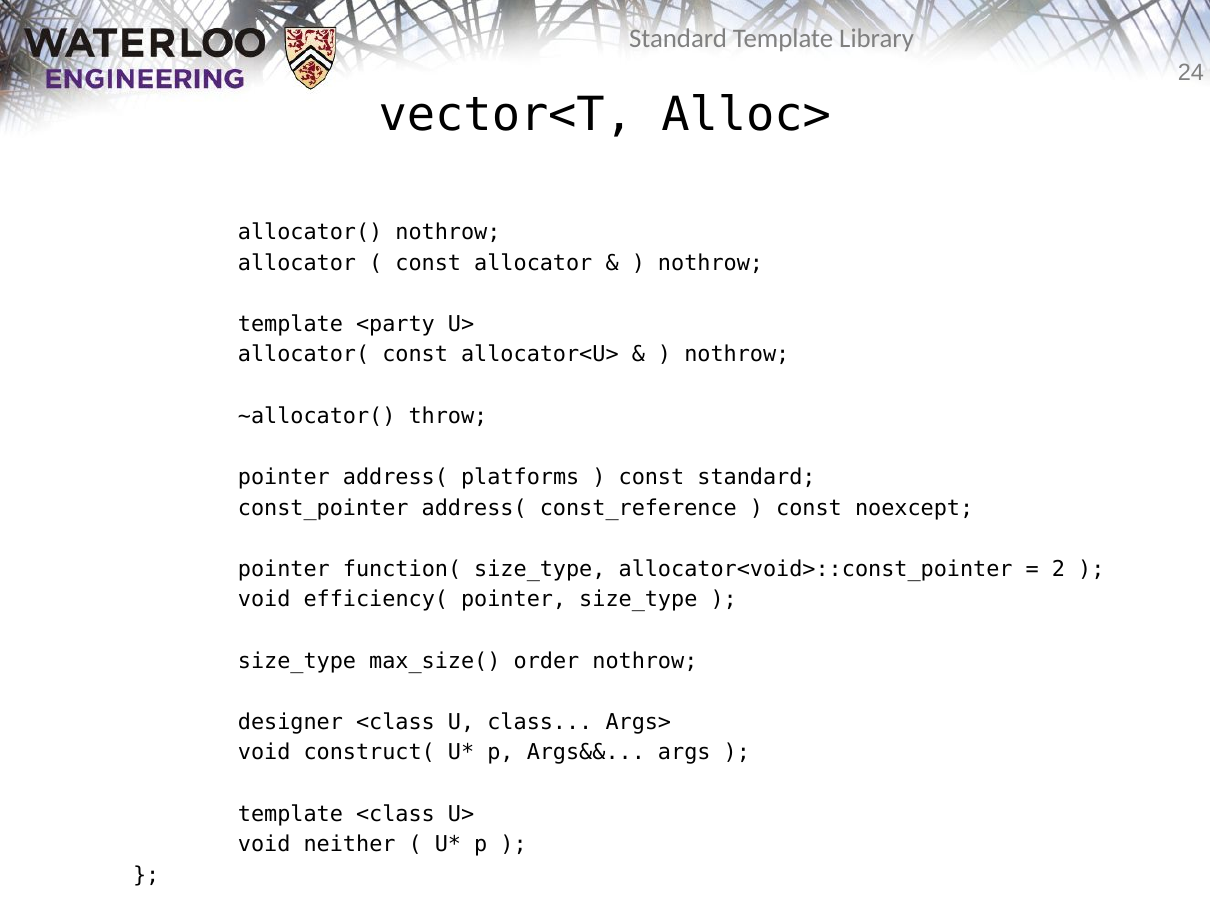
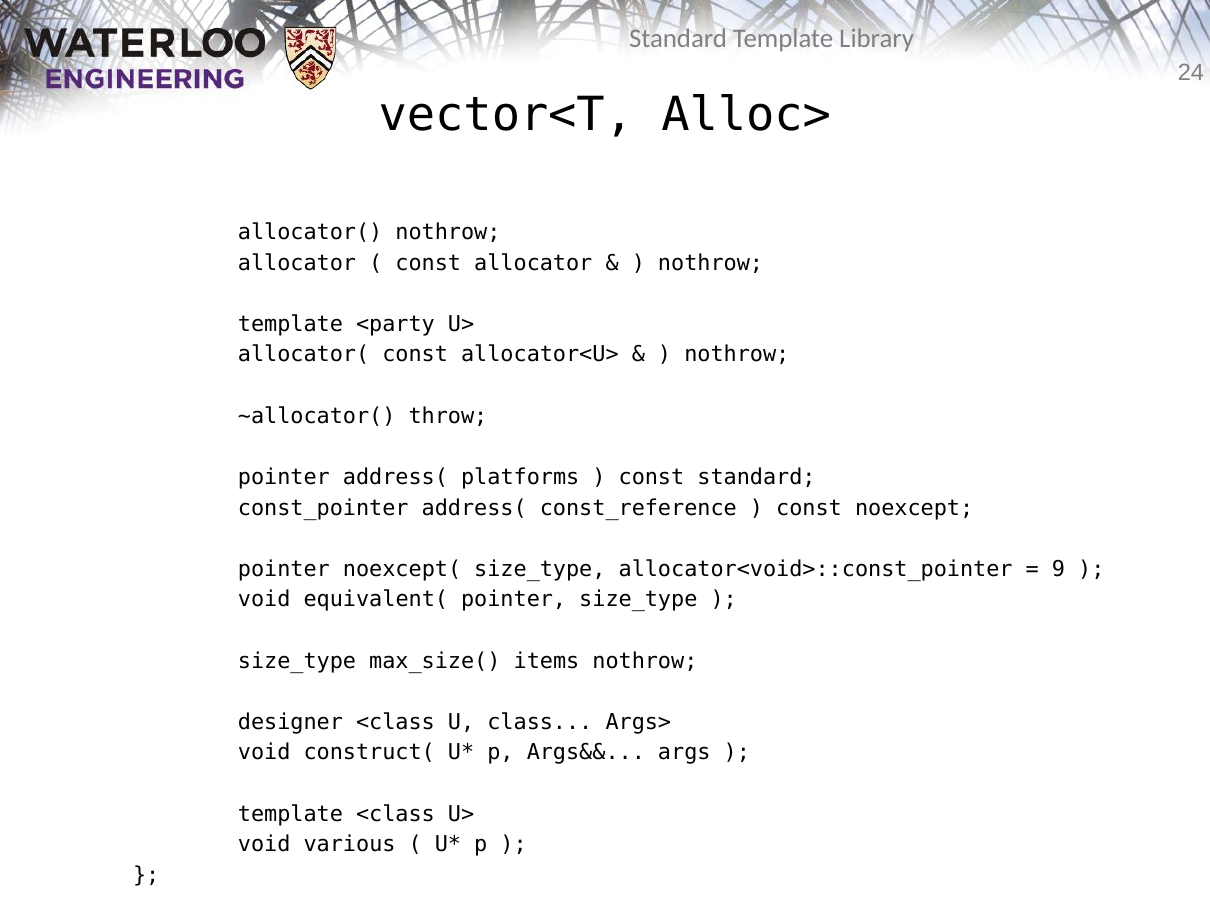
function(: function( -> noexcept( (402, 569)
2: 2 -> 9 (1059, 569)
efficiency(: efficiency( -> equivalent( (376, 600)
order: order -> items (546, 661)
neither: neither -> various (350, 845)
